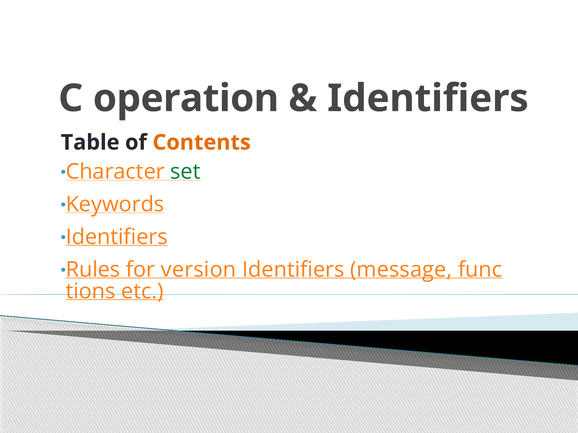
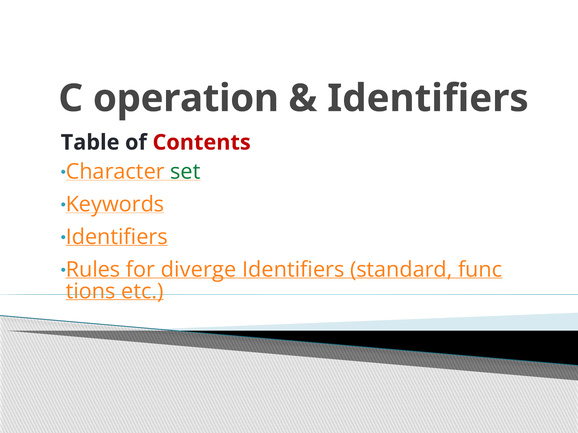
Contents colour: orange -> red (202, 143)
version: version -> diverge (199, 270)
message: message -> standard (401, 270)
